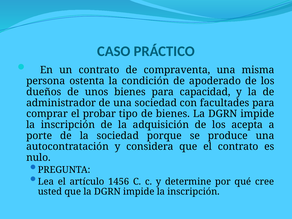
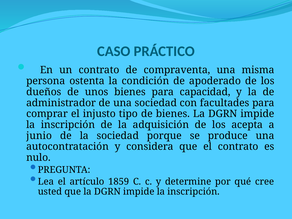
probar: probar -> injusto (99, 114)
porte: porte -> junio (39, 136)
1456: 1456 -> 1859 (119, 182)
